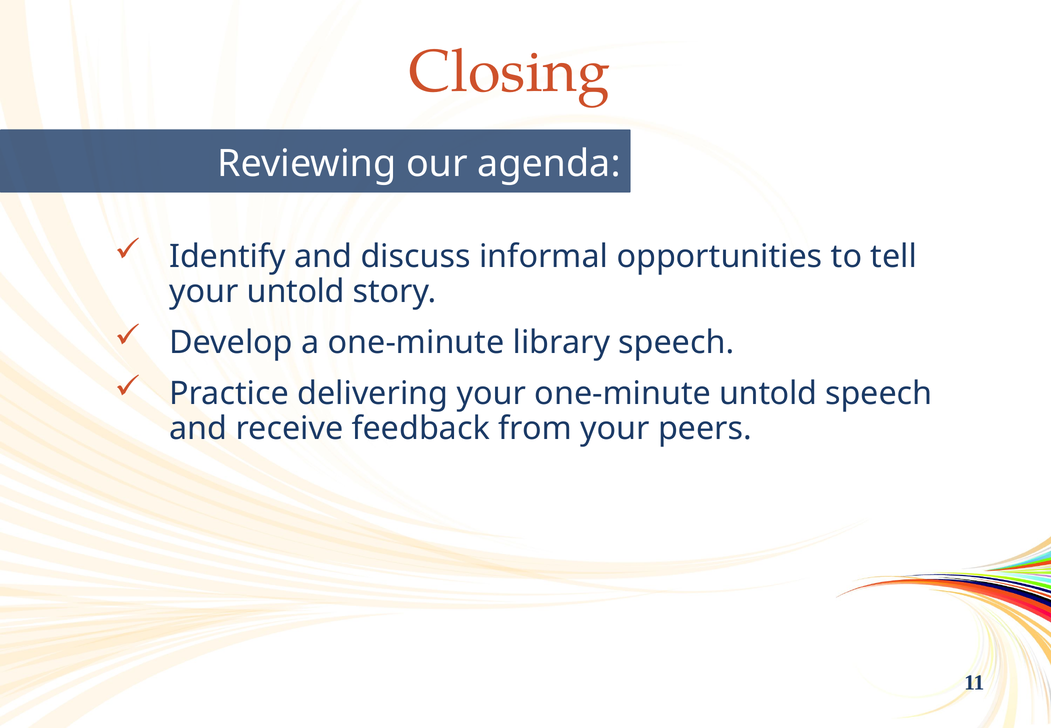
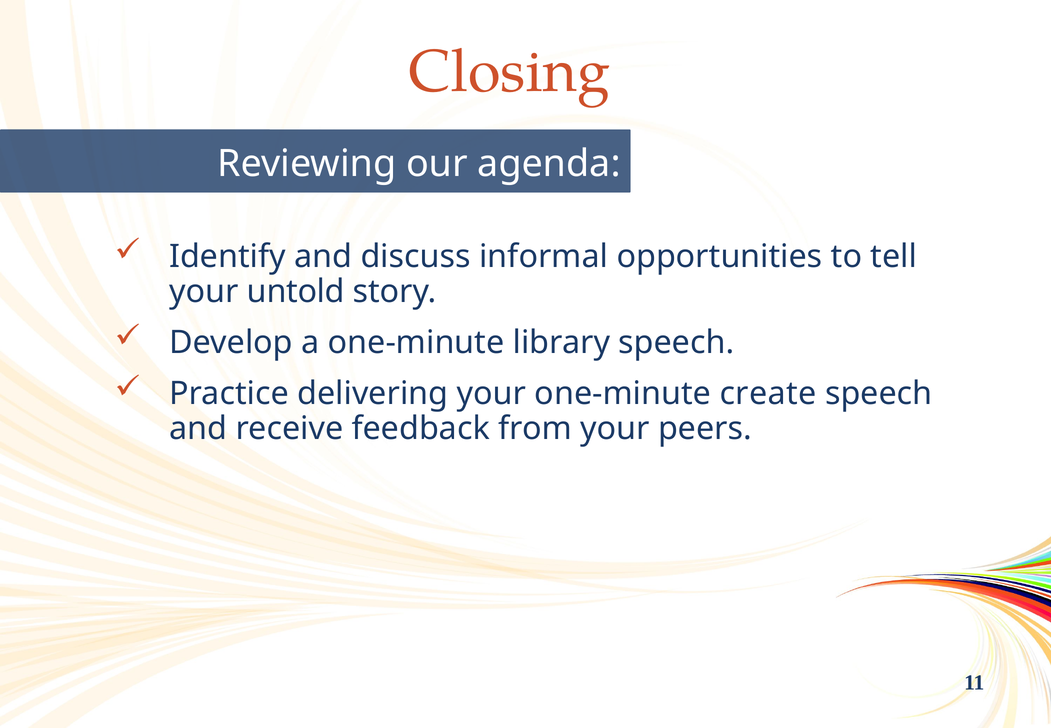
one-minute untold: untold -> create (768, 393)
